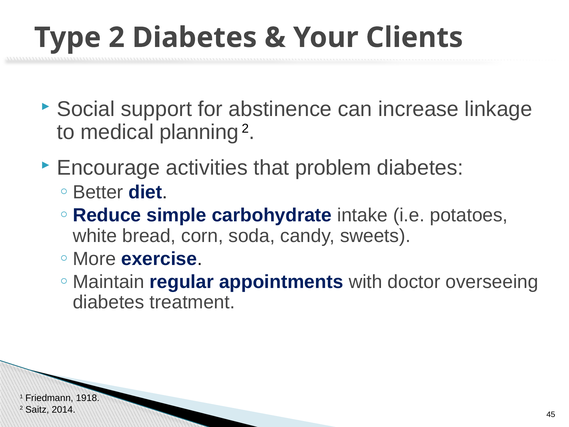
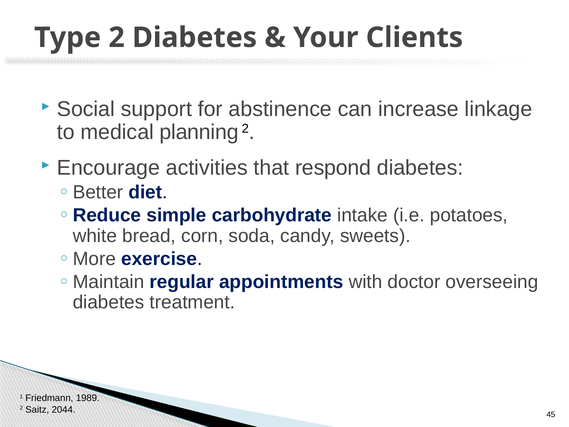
problem: problem -> respond (333, 168)
1918: 1918 -> 1989 (88, 398)
2014: 2014 -> 2044 (64, 409)
